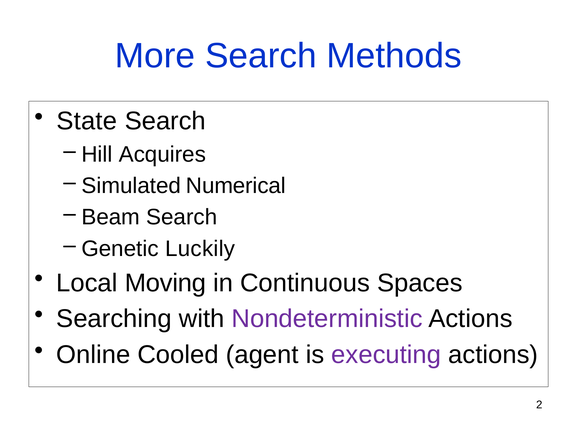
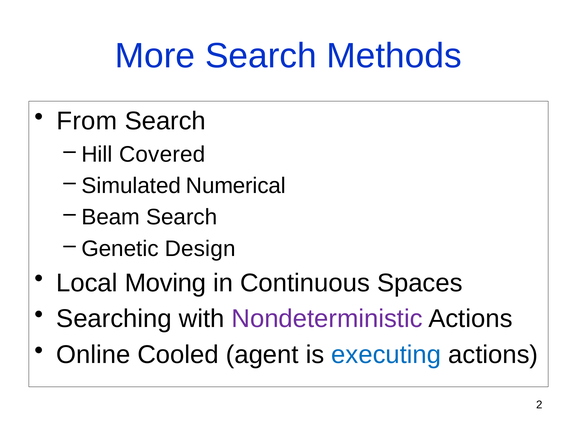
State: State -> From (87, 121)
Acquires: Acquires -> Covered (162, 154)
Luckily: Luckily -> Design (200, 248)
executing colour: purple -> blue (386, 355)
